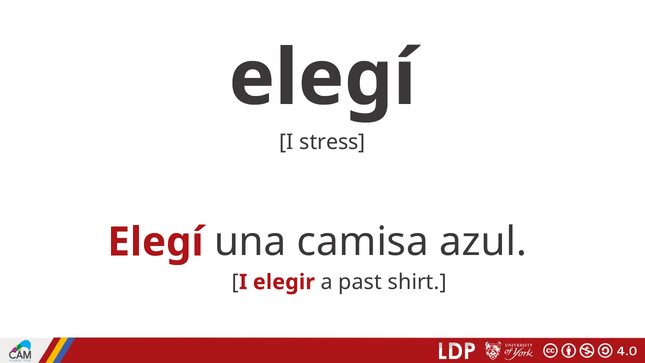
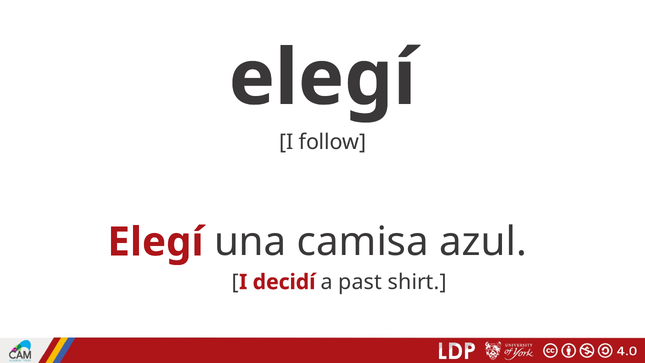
stress: stress -> follow (333, 142)
elegir: elegir -> decidí (284, 282)
